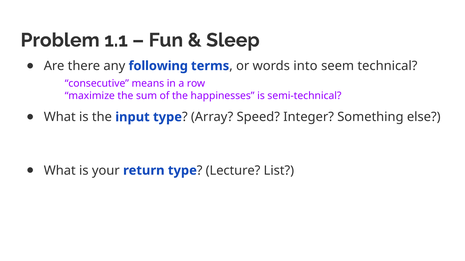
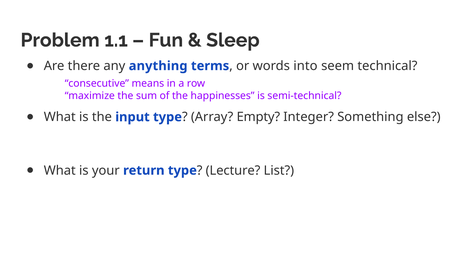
following: following -> anything (158, 66)
Speed: Speed -> Empty (258, 117)
